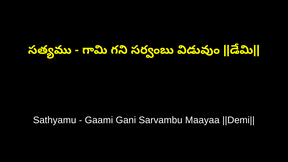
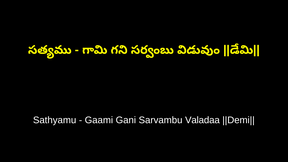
Maayaa: Maayaa -> Valadaa (202, 120)
